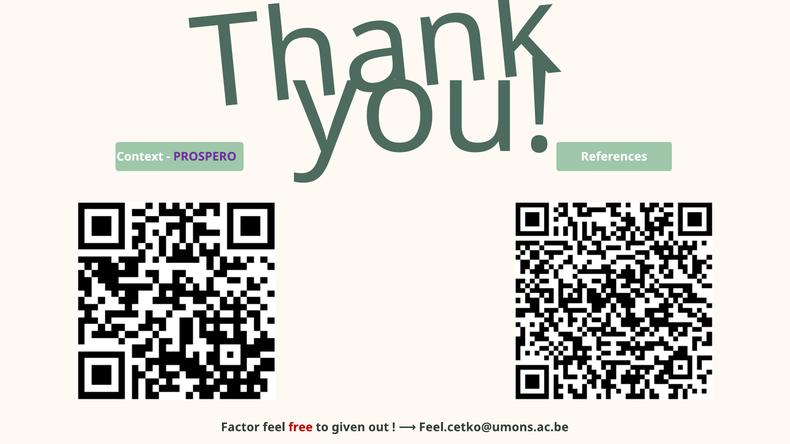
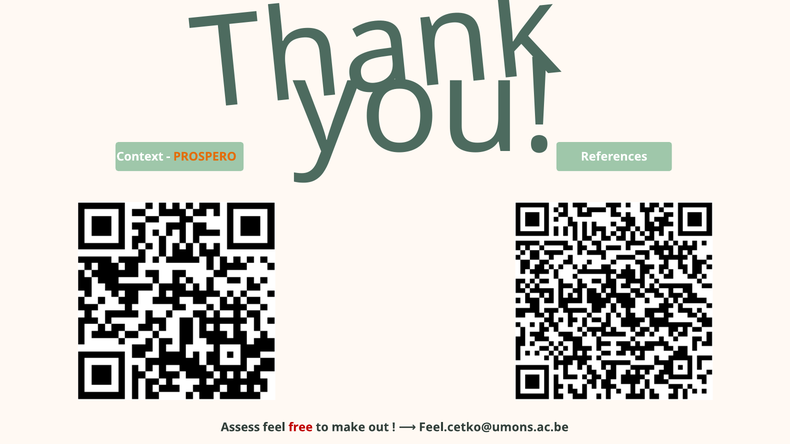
PROSPERO colour: purple -> orange (205, 157)
Factor: Factor -> Assess (240, 428)
given: given -> make (348, 428)
